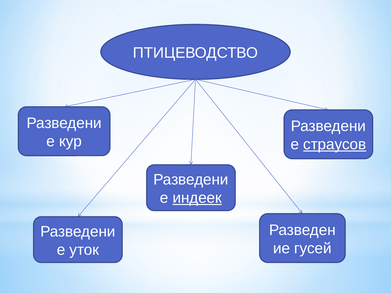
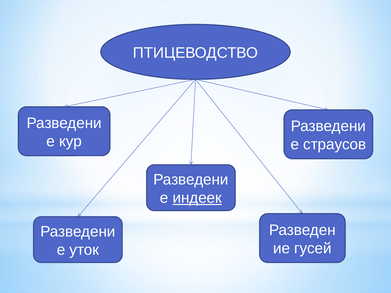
страусов underline: present -> none (335, 145)
